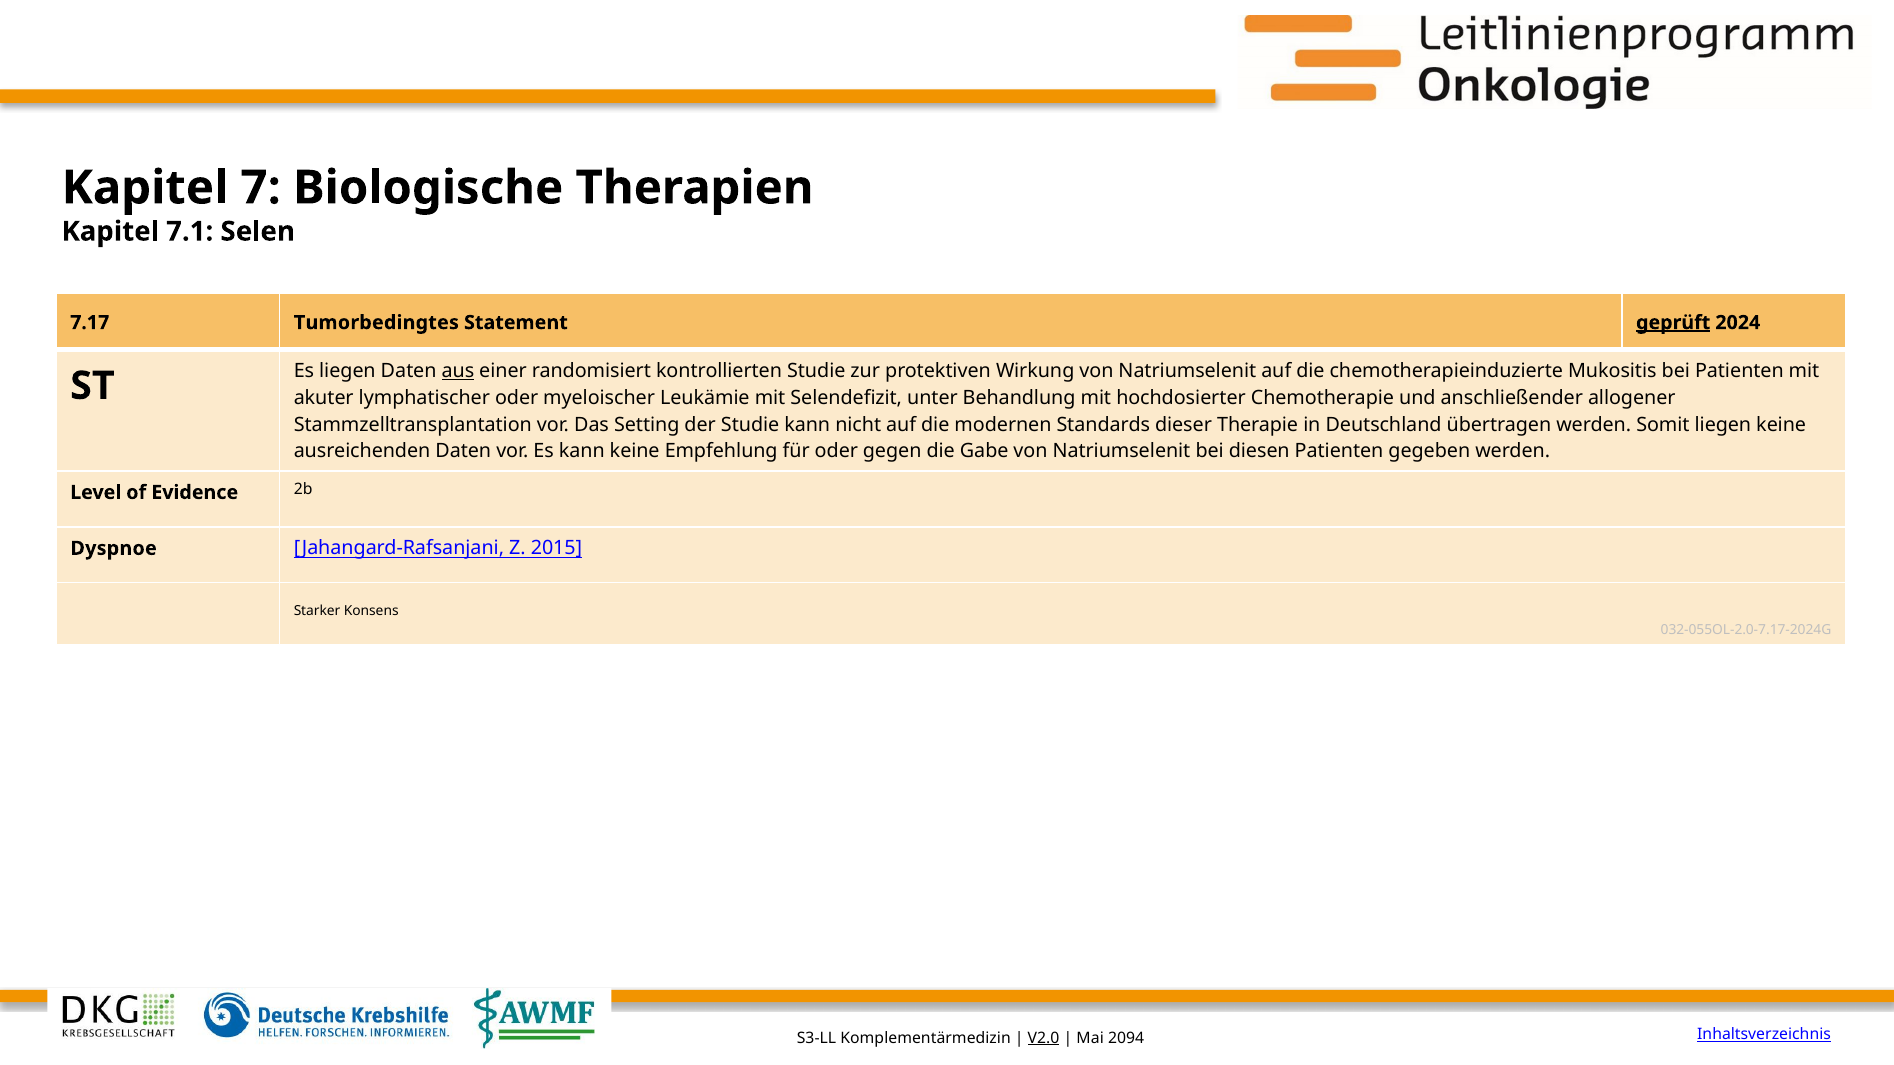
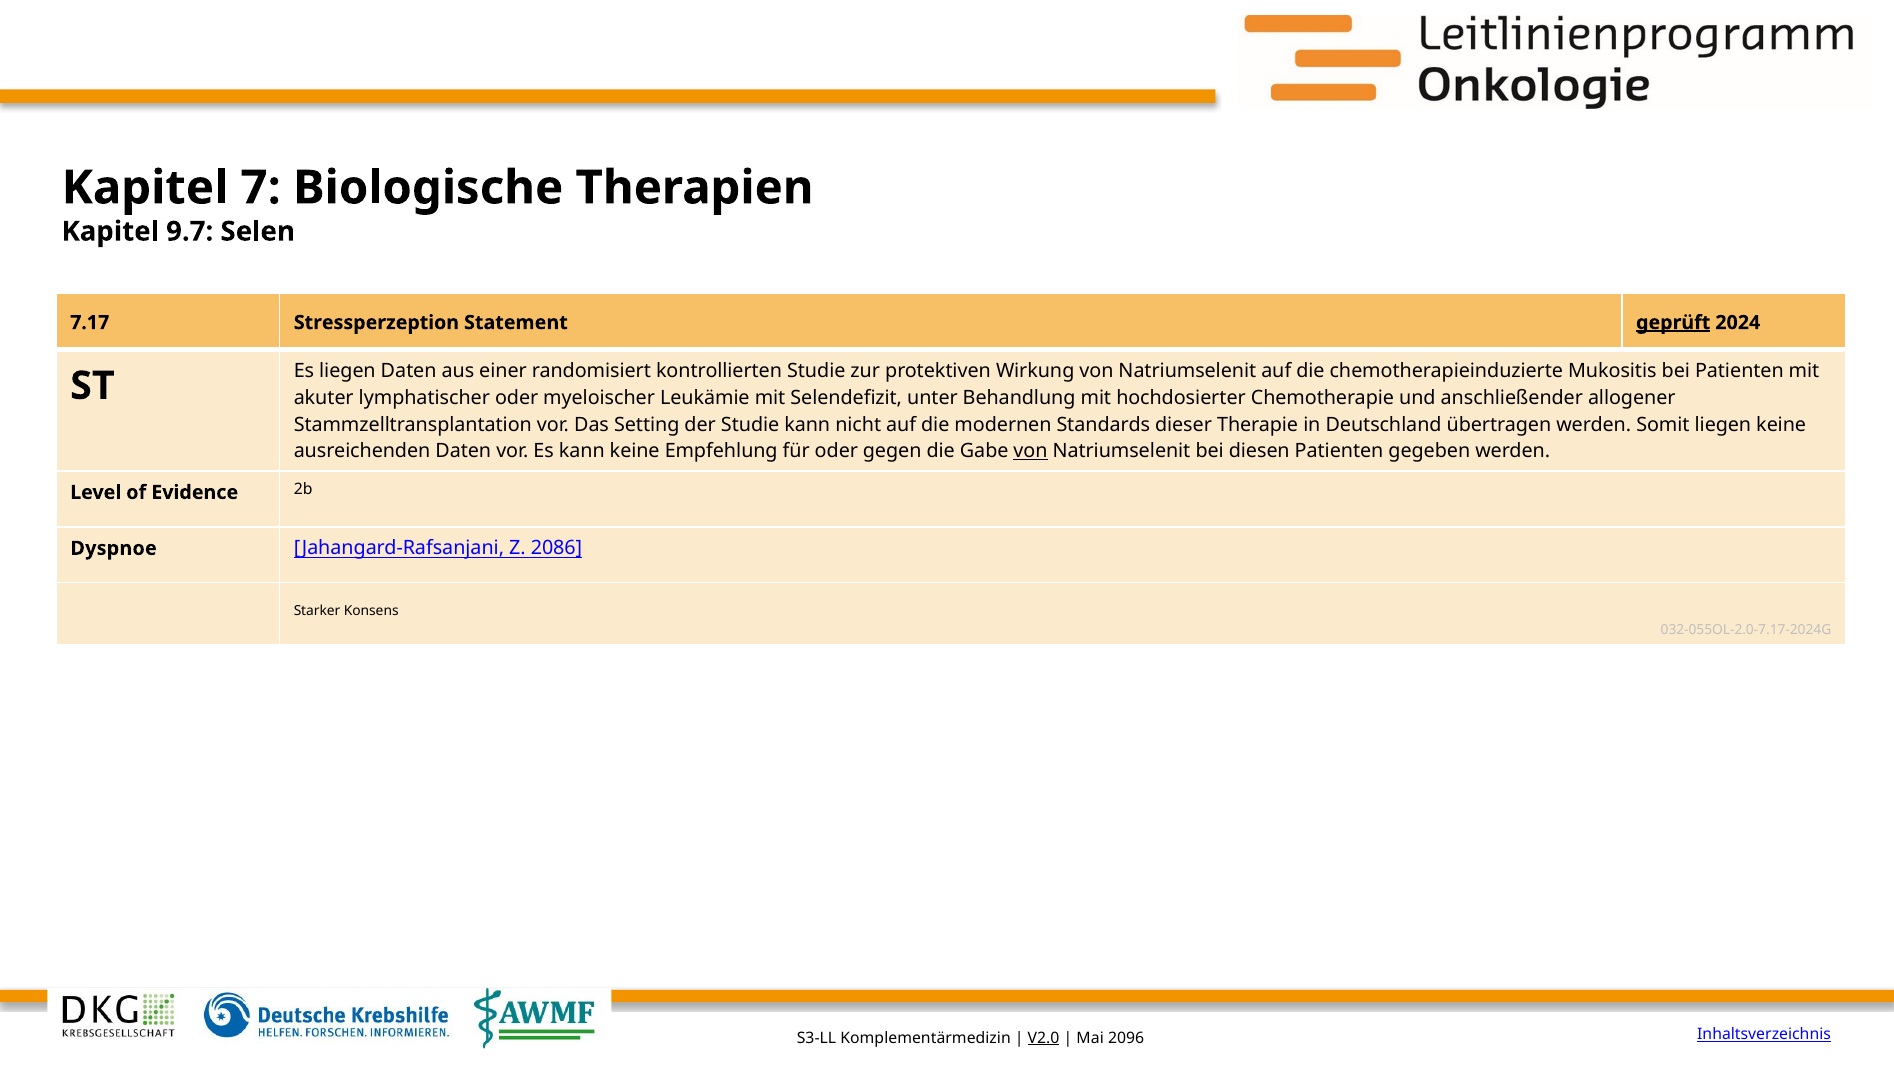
7.1: 7.1 -> 9.7 (190, 232)
Tumorbedingtes: Tumorbedingtes -> Stressperzeption (376, 323)
aus underline: present -> none (458, 371)
von underline: none -> present (1031, 452)
2015: 2015 -> 2086 (556, 549)
2094: 2094 -> 2096 (1126, 1038)
